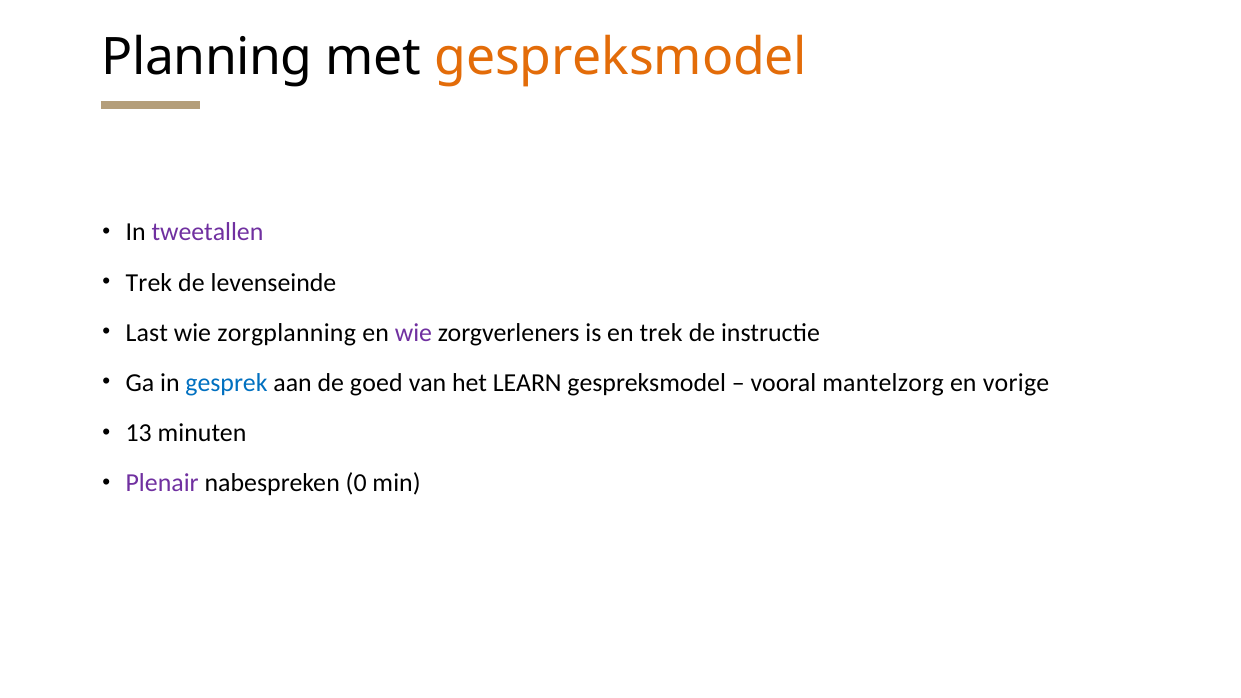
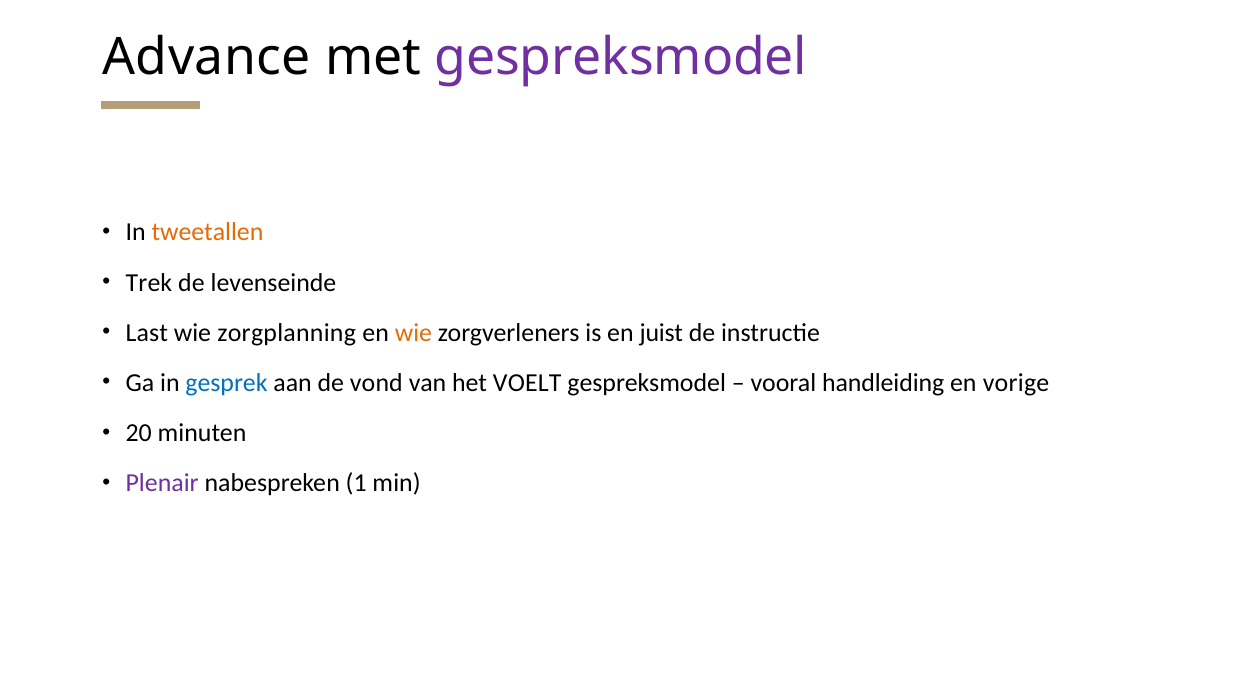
Planning: Planning -> Advance (207, 58)
gespreksmodel colour: orange -> purple (621, 58)
tweetallen colour: purple -> orange (207, 232)
wie colour: purple -> orange (413, 333)
en trek: trek -> juist (661, 333)
goed: goed -> vond (376, 383)
LEARN: LEARN -> VOELT (527, 383)
mantelzorg: mantelzorg -> handleiding (883, 383)
13: 13 -> 20 (139, 433)
0: 0 -> 1 (356, 483)
